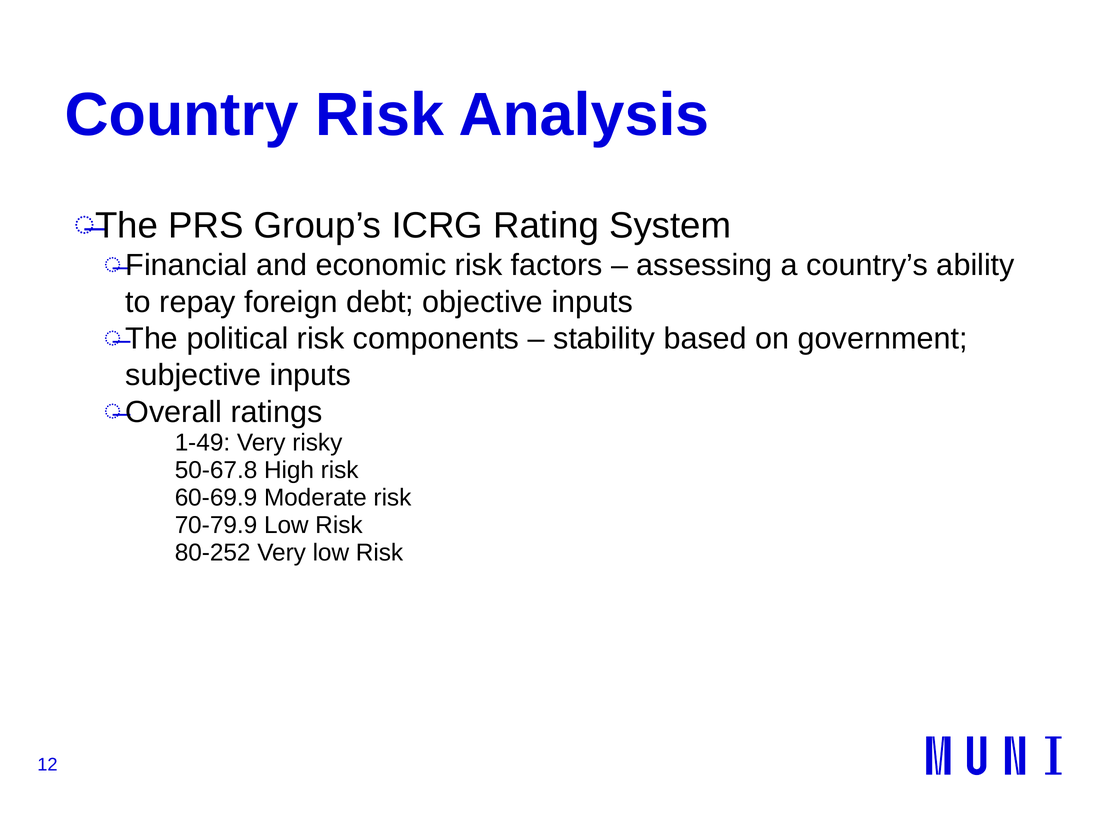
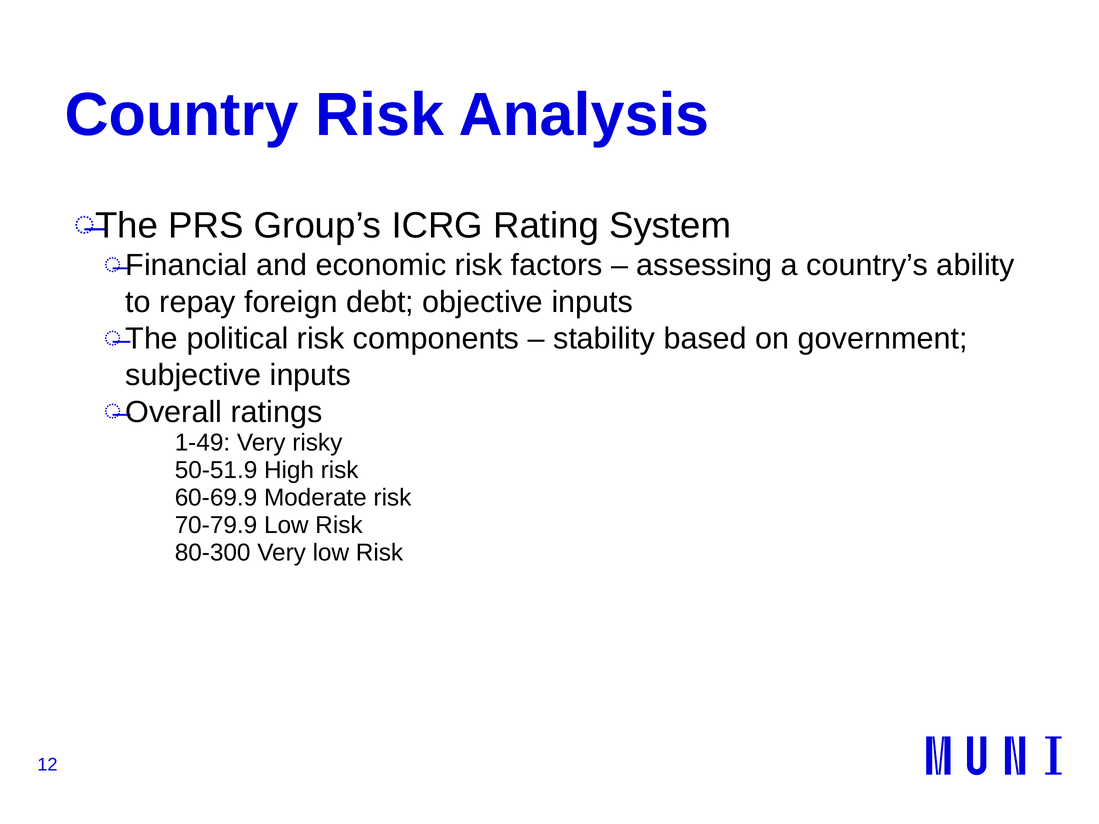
50-67.8: 50-67.8 -> 50-51.9 (216, 470)
80-252: 80-252 -> 80-300 (213, 553)
